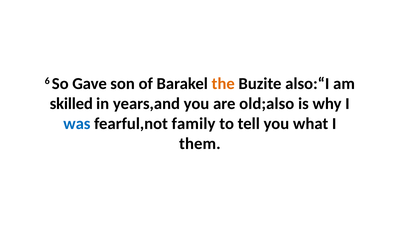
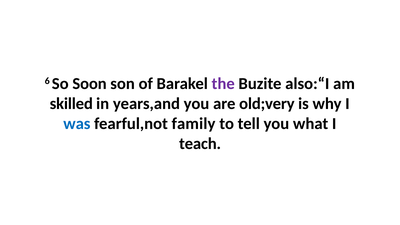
Gave: Gave -> Soon (90, 84)
the colour: orange -> purple (223, 84)
old;also: old;also -> old;very (267, 104)
them: them -> teach (200, 144)
